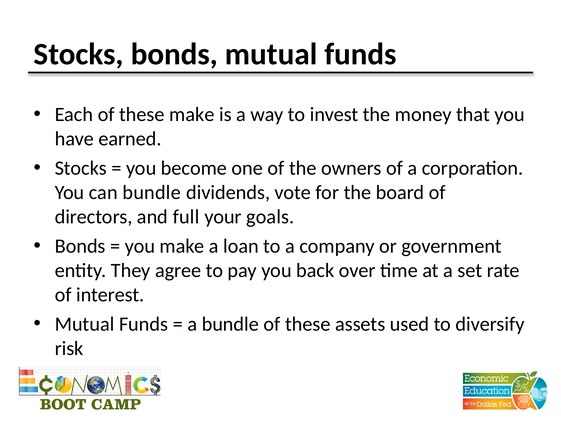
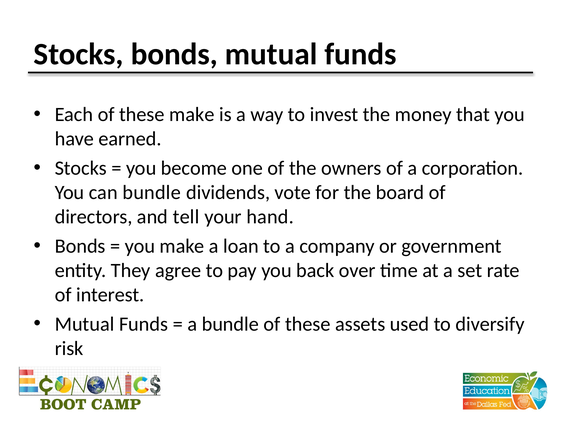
full: full -> tell (186, 217)
goals: goals -> hand (270, 217)
